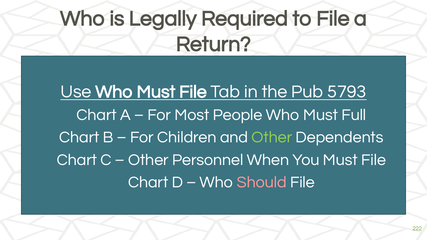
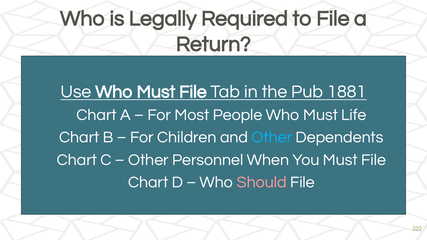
5793: 5793 -> 1881 (347, 92)
Full: Full -> Life (354, 115)
Other colour: light green -> light blue (272, 137)
